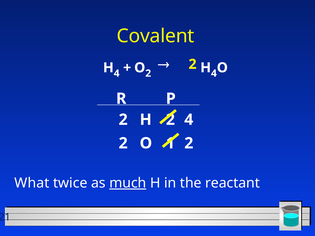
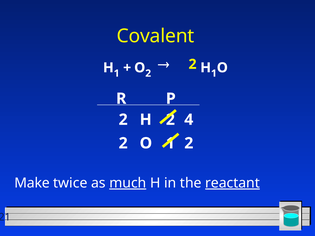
4: 4 -> 1 (117, 73)
4: 4 -> 1 (214, 73)
What: What -> Make (32, 183)
reactant underline: none -> present (233, 183)
